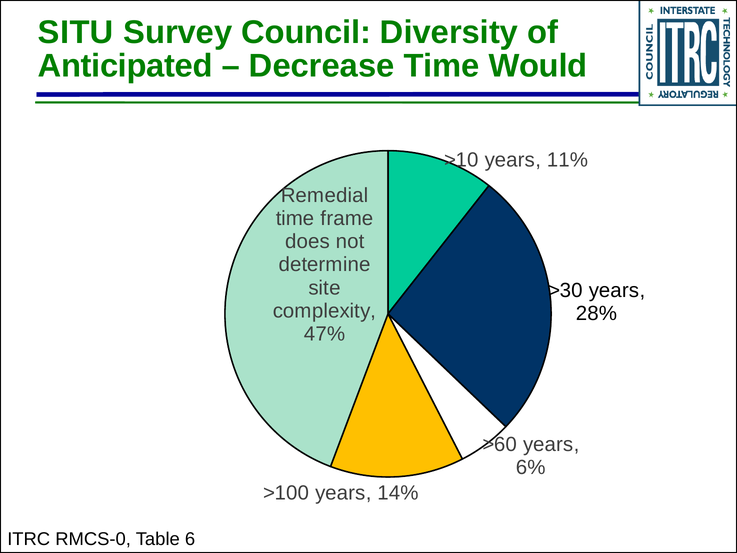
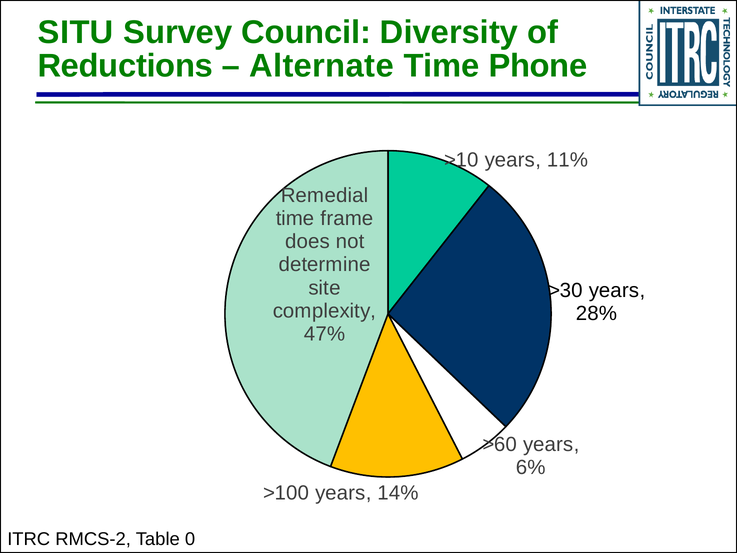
Anticipated: Anticipated -> Reductions (125, 66)
Decrease: Decrease -> Alternate (322, 66)
Would: Would -> Phone (538, 66)
RMCS-0: RMCS-0 -> RMCS-2 (93, 539)
6: 6 -> 0 (190, 539)
